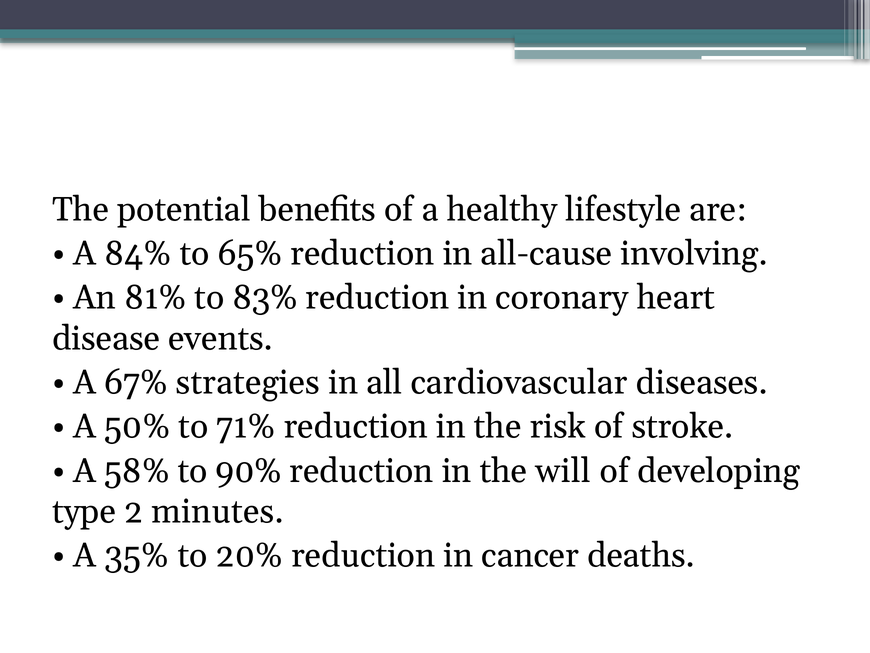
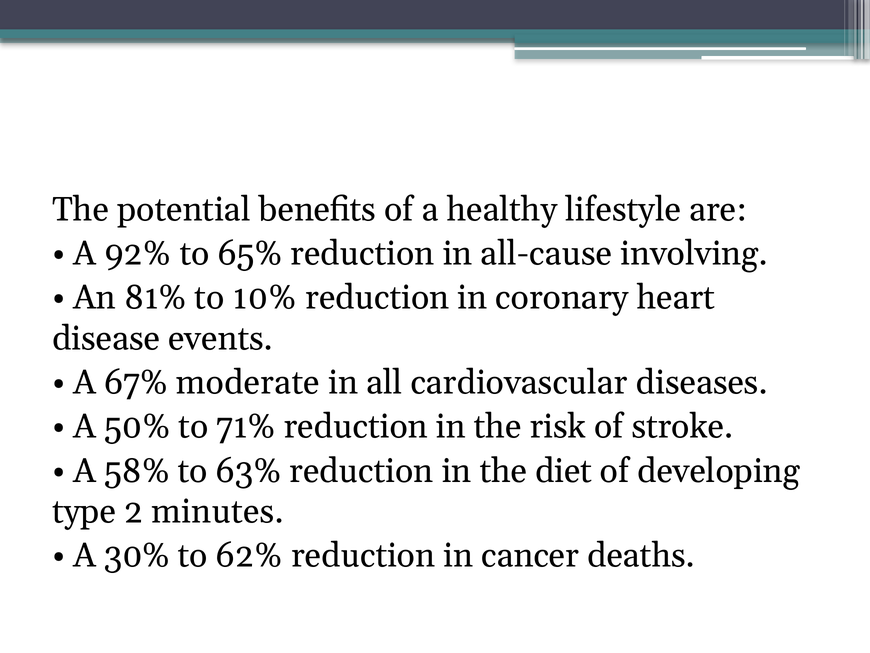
84%: 84% -> 92% (138, 253)
83%: 83% -> 10% (265, 298)
strategies: strategies -> moderate (248, 382)
90%: 90% -> 63% (249, 471)
will: will -> diet (564, 471)
35%: 35% -> 30% (137, 555)
20%: 20% -> 62% (249, 555)
